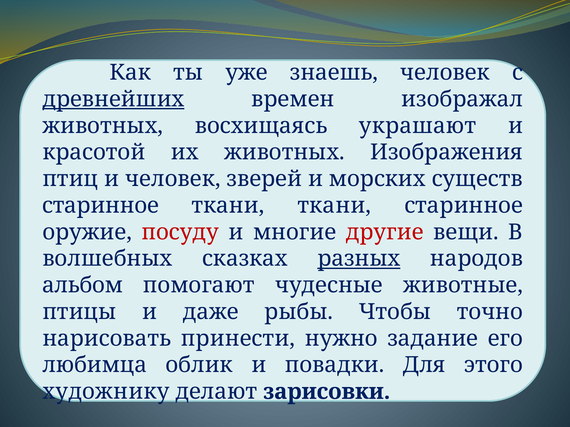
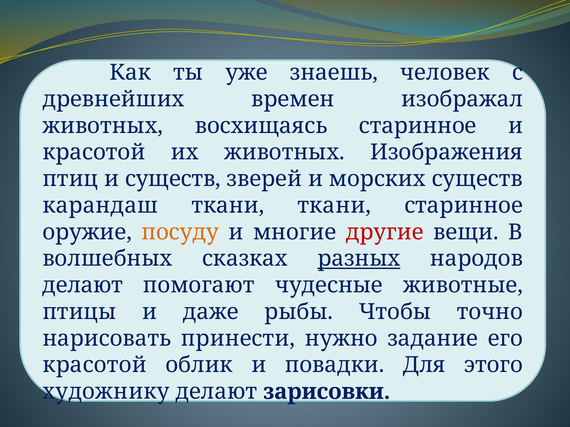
древнейших underline: present -> none (113, 99)
восхищаясь украшают: украшают -> старинное (418, 126)
и человек: человек -> существ (173, 179)
старинное: старинное -> карандаш (100, 206)
посуду colour: red -> orange (180, 232)
альбом: альбом -> делают (83, 286)
любимца: любимца -> красотой (95, 365)
